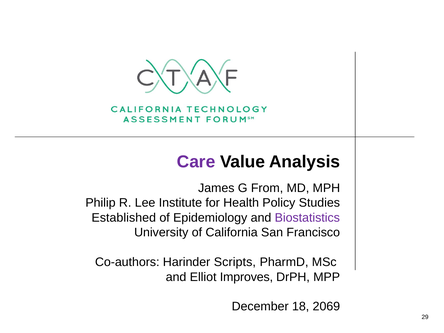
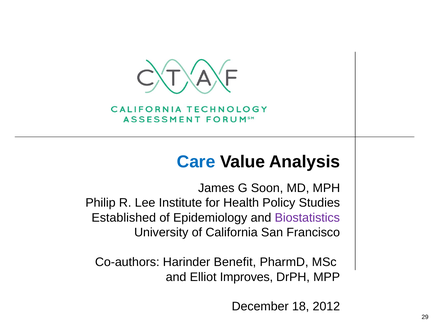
Care colour: purple -> blue (196, 162)
From: From -> Soon (267, 188)
Scripts: Scripts -> Benefit (235, 262)
2069: 2069 -> 2012 (326, 307)
